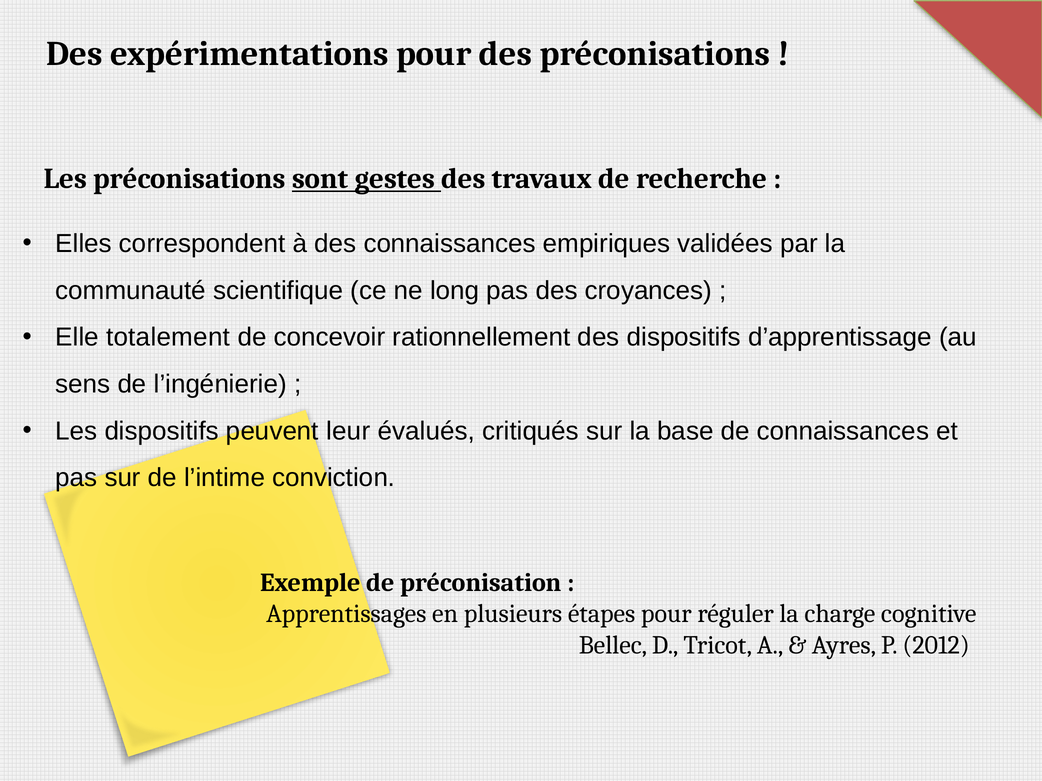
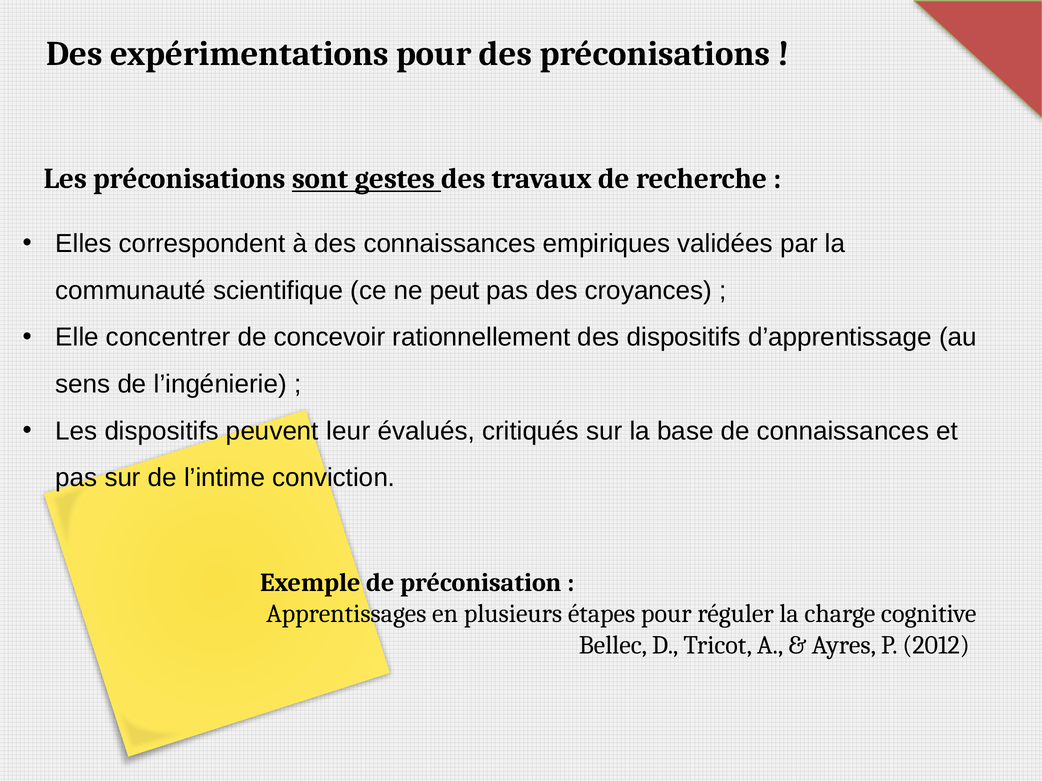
long: long -> peut (455, 291)
totalement: totalement -> concentrer (168, 338)
